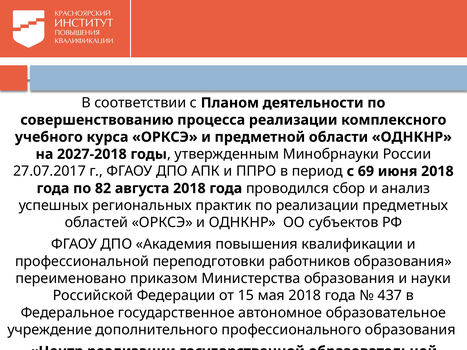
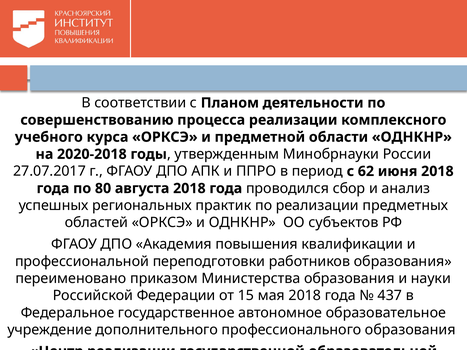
2027-2018: 2027-2018 -> 2020-2018 (92, 154)
69: 69 -> 62 (366, 171)
82: 82 -> 80 (103, 189)
